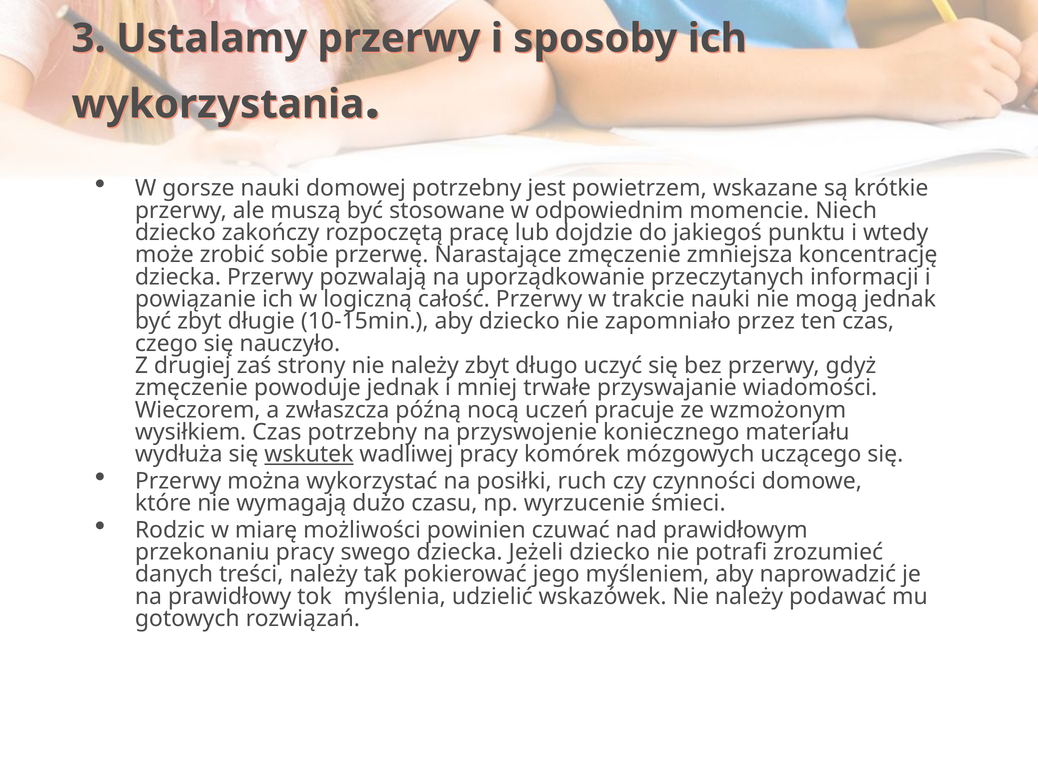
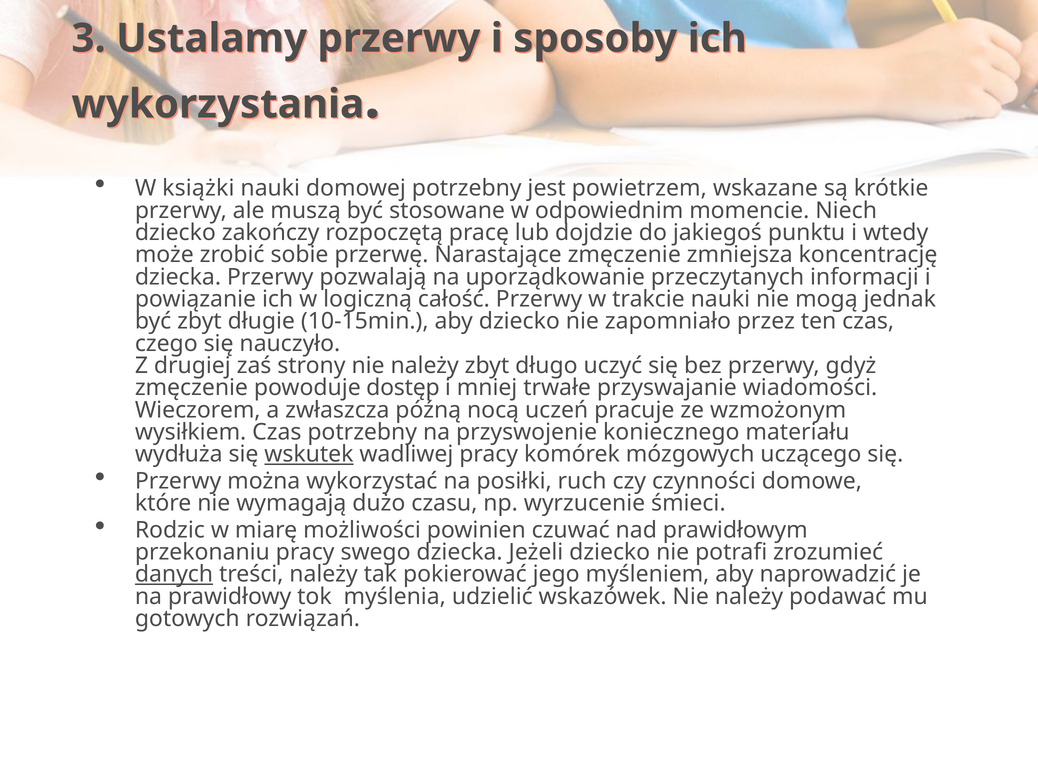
gorsze: gorsze -> książki (198, 188)
powoduje jednak: jednak -> dostęp (403, 387)
danych underline: none -> present (174, 574)
